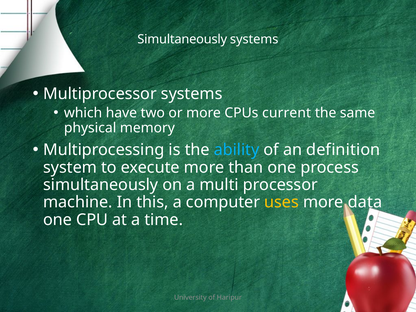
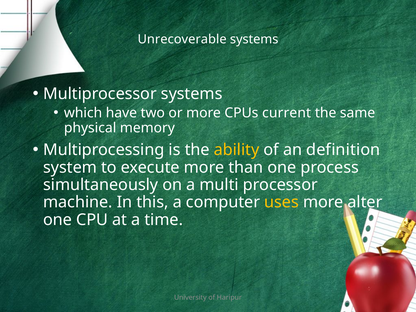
Simultaneously: Simultaneously -> Unrecoverable (182, 39)
ability colour: light blue -> yellow (237, 150)
data: data -> alter (365, 202)
